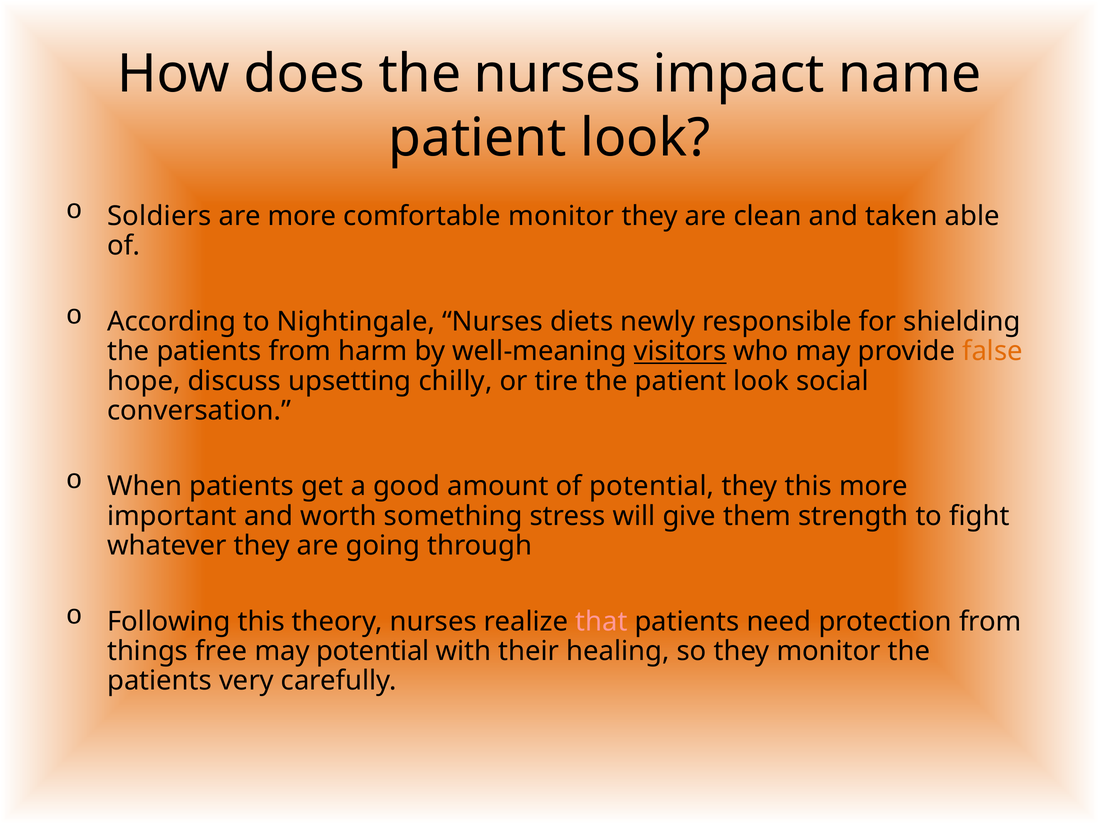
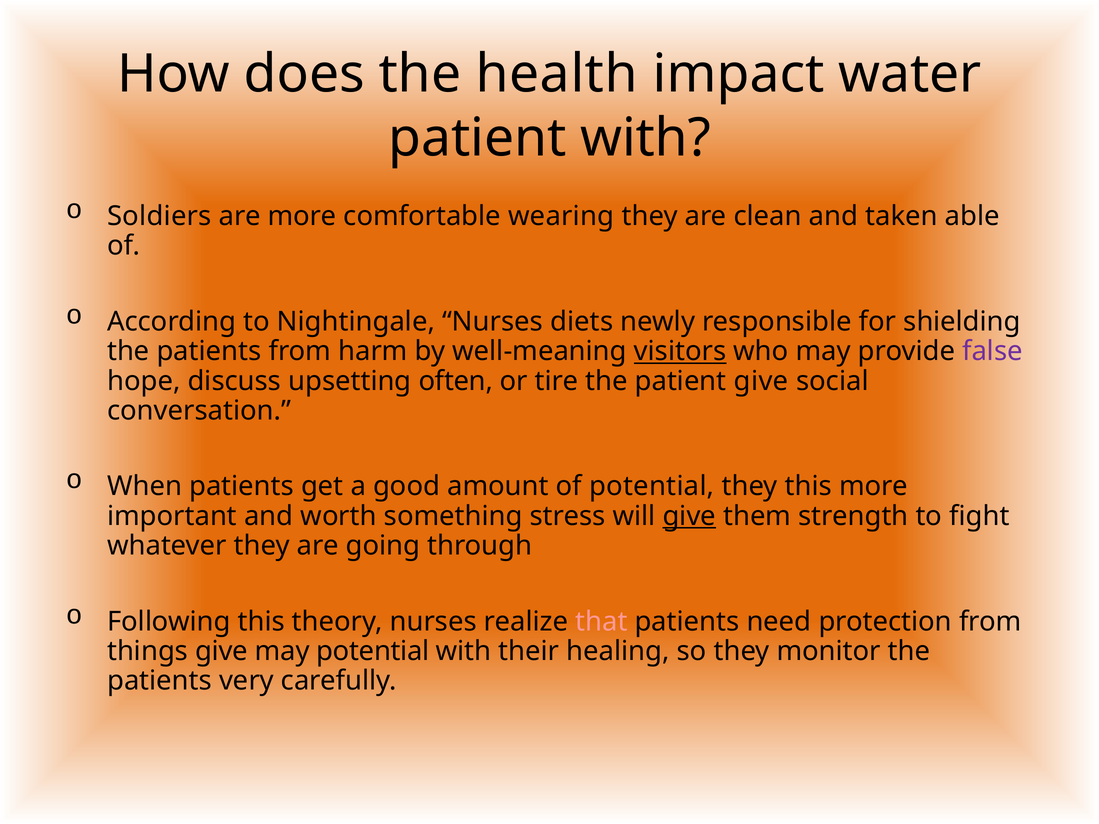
the nurses: nurses -> health (557, 74)
name: name -> water (910, 74)
look: look -> with (646, 138)
comfortable monitor: monitor -> wearing (561, 216)
false colour: orange -> purple (992, 351)
chilly: chilly -> often (456, 381)
the patient look: look -> give (761, 381)
give underline: none -> present (689, 516)
things free: free -> give (221, 651)
